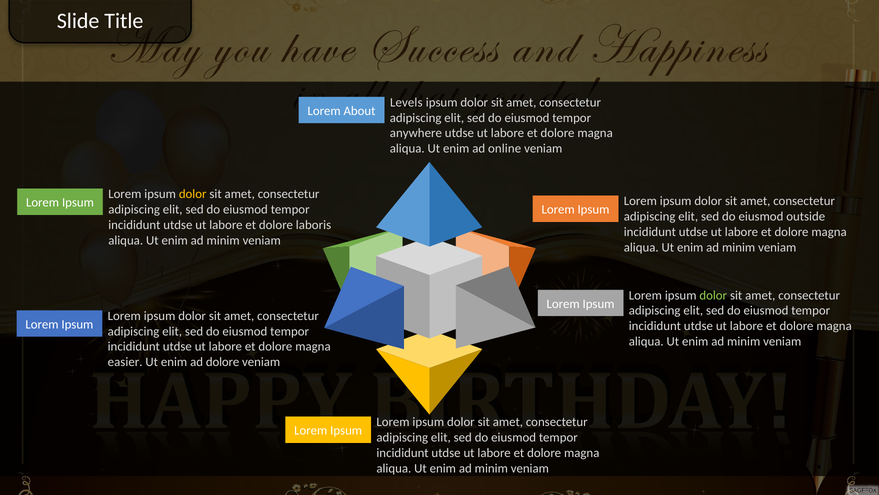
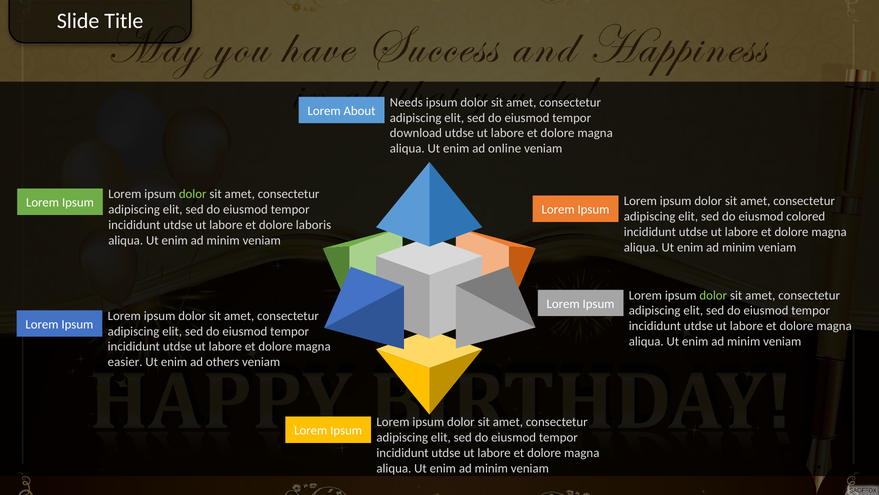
Levels: Levels -> Needs (406, 102)
anywhere: anywhere -> download (416, 133)
dolor colour: yellow -> light green (193, 194)
outside: outside -> colored (806, 216)
ad dolore: dolore -> others (223, 362)
